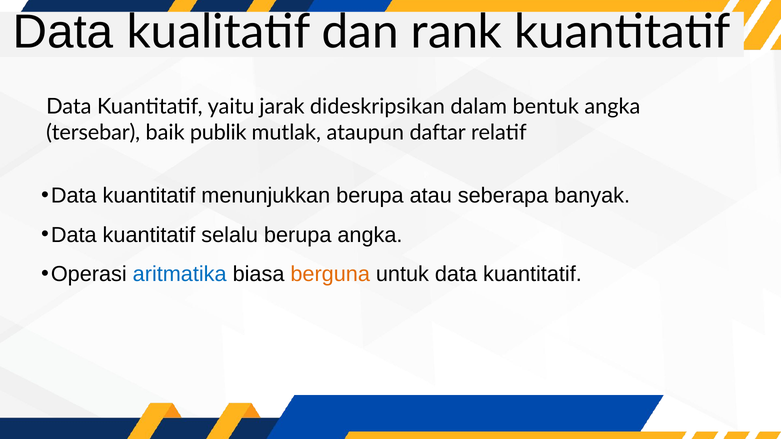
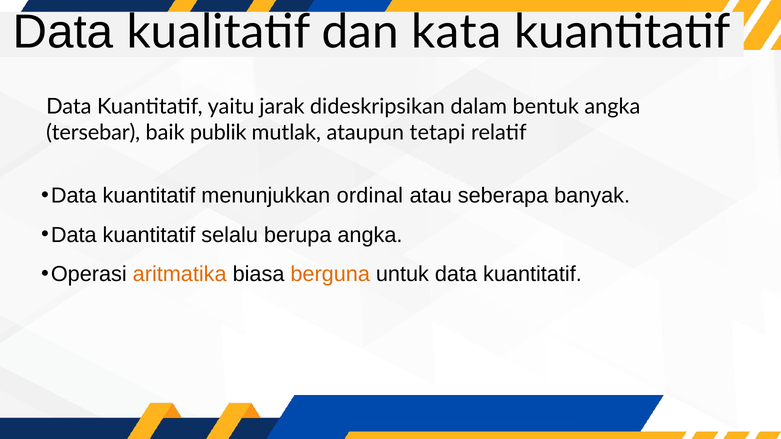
rank: rank -> kata (456, 32)
daftar: daftar -> tetapi (438, 133)
menunjukkan berupa: berupa -> ordinal (370, 196)
aritmatika colour: blue -> orange (180, 274)
